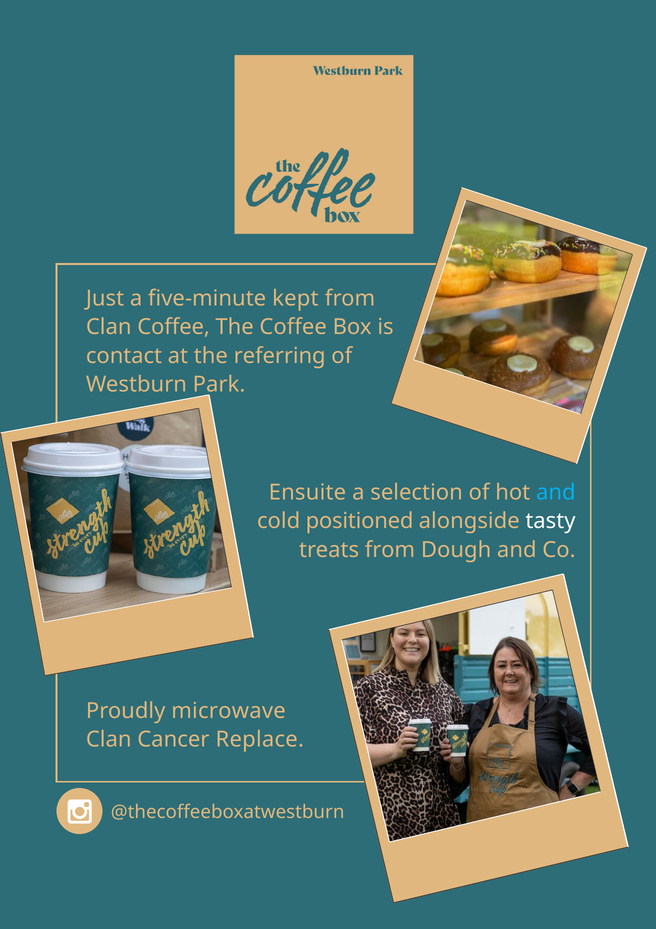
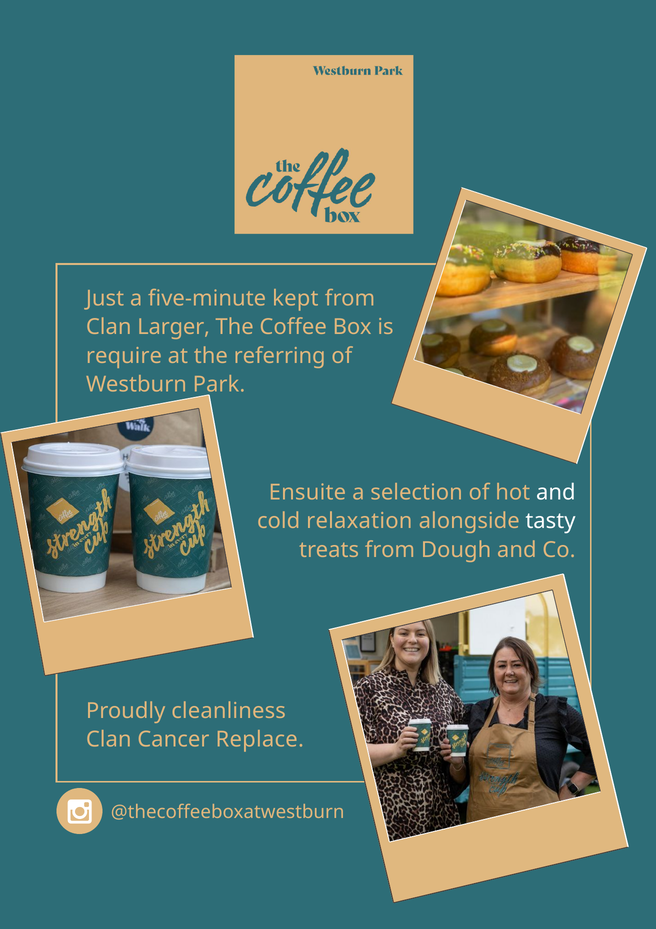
Clan Coffee: Coffee -> Larger (174, 327)
contact: contact -> require (124, 356)
and colour: light blue -> white (556, 492)
positioned: positioned -> relaxation (359, 521)
microwave: microwave -> cleanliness (229, 711)
